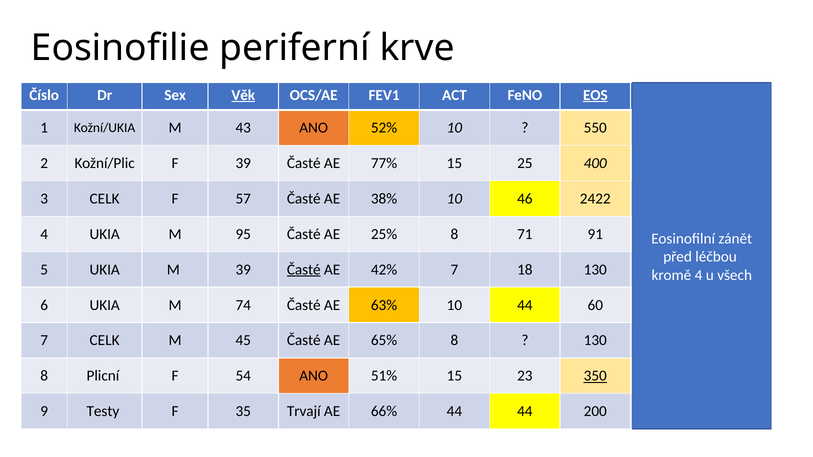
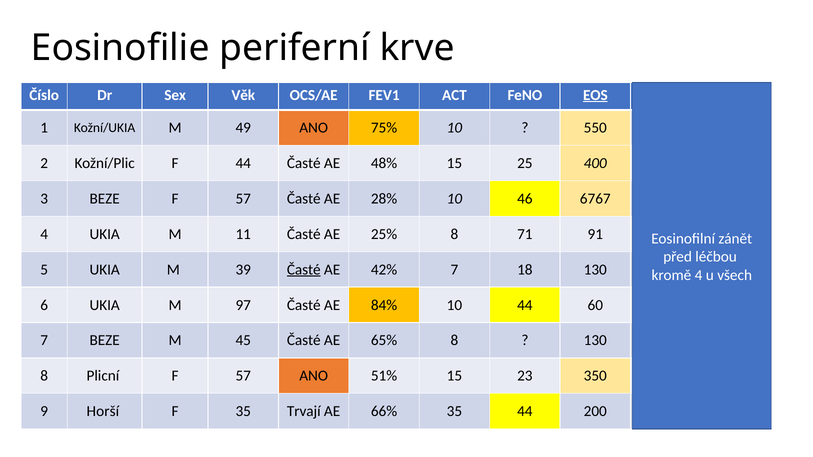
Věk underline: present -> none (243, 95)
43: 43 -> 49 (243, 128)
52%: 52% -> 75% (384, 128)
F 39: 39 -> 44 (243, 163)
77%: 77% -> 48% (384, 163)
3 CELK: CELK -> BEZE (105, 199)
38%: 38% -> 28% (384, 199)
2422: 2422 -> 6767 (595, 199)
95: 95 -> 11 (243, 234)
74: 74 -> 97 (243, 305)
63%: 63% -> 84% (384, 305)
7 CELK: CELK -> BEZE (105, 341)
Plicní F 54: 54 -> 57 (243, 376)
350 underline: present -> none (595, 376)
Testy: Testy -> Horší (103, 412)
66% 44: 44 -> 35 (454, 412)
